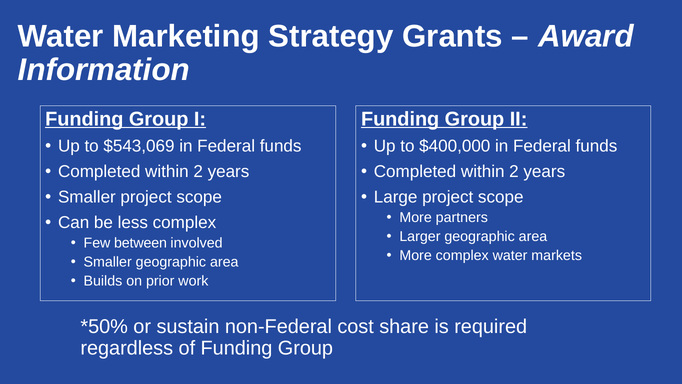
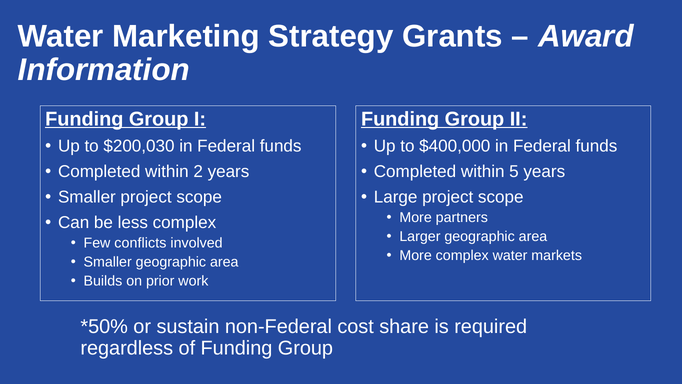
$543,069: $543,069 -> $200,030 (139, 146)
2: 2 -> 5 (514, 171)
between: between -> conflicts (140, 243)
